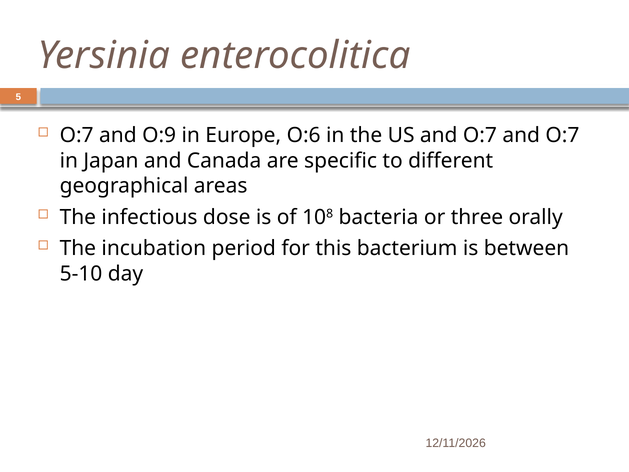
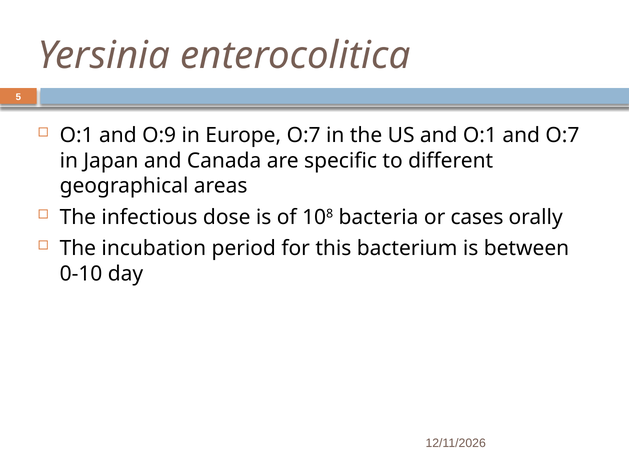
O:7: O:7 -> O:1 (77, 135)
Europe O:6: O:6 -> O:7 (304, 135)
US and O:7: O:7 -> O:1 (480, 135)
three: three -> cases (477, 217)
5-10: 5-10 -> 0-10 (81, 273)
